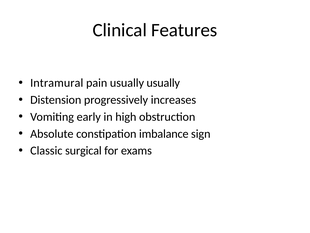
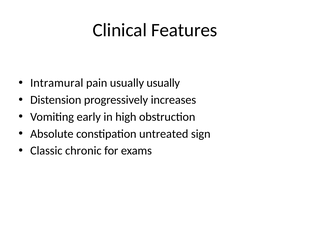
imbalance: imbalance -> untreated (164, 134)
surgical: surgical -> chronic (83, 150)
